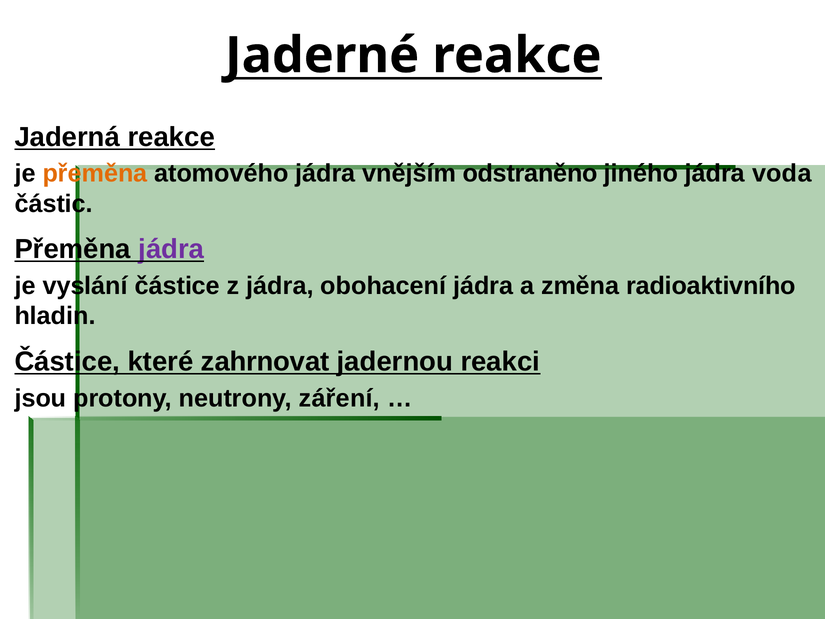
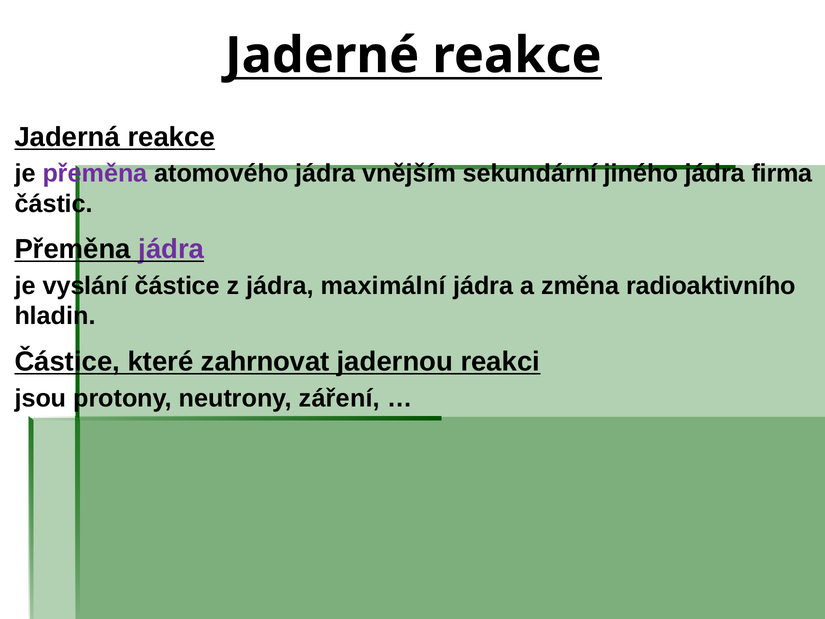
přeměna colour: orange -> purple (95, 174)
odstraněno: odstraněno -> sekundární (530, 174)
voda: voda -> firma (782, 174)
obohacení: obohacení -> maximální (383, 286)
